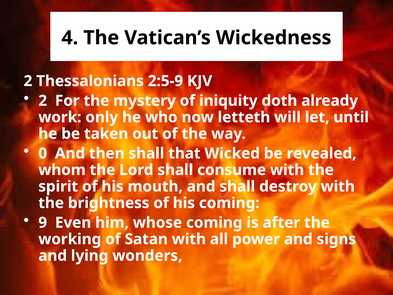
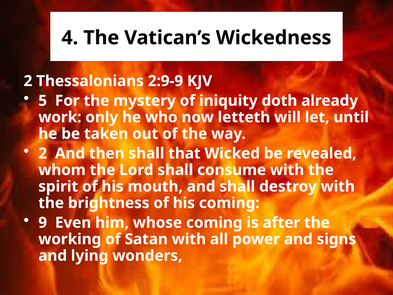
2:5-9: 2:5-9 -> 2:9-9 (165, 81)
2: 2 -> 5 (43, 101)
0: 0 -> 2 (43, 153)
